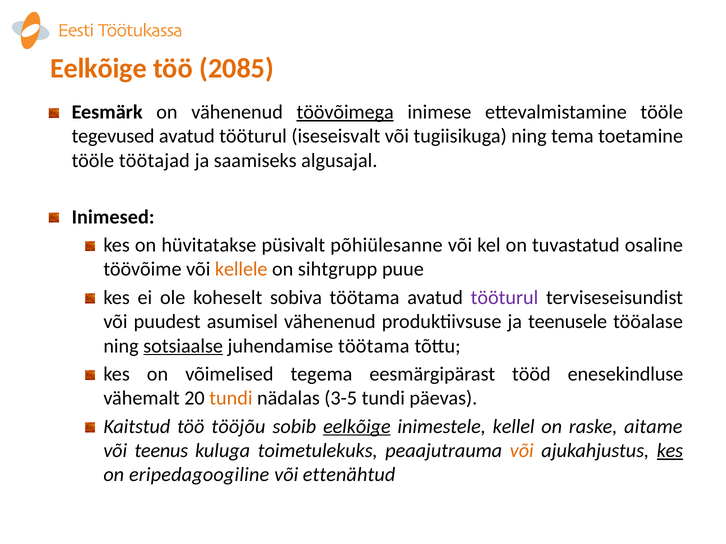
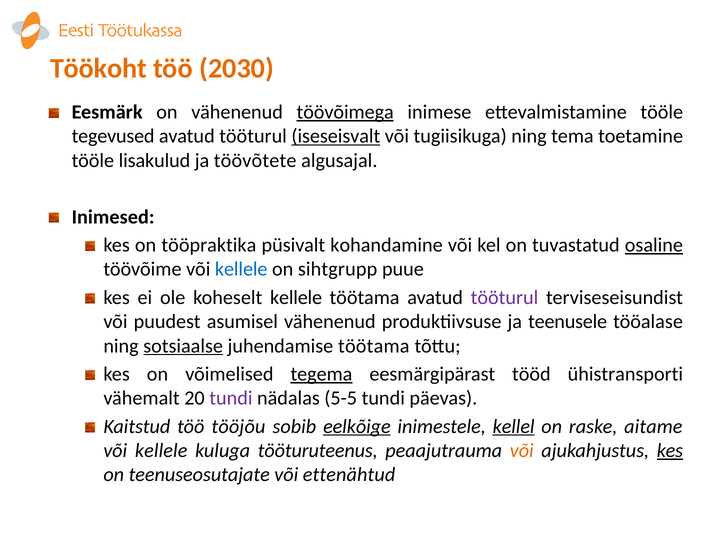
Eelkõige: Eelkõige -> Töökoht (98, 68)
2085: 2085 -> 2030 (237, 68)
iseseisvalt underline: none -> present (336, 136)
töötajad: töötajad -> lisakulud (154, 161)
saamiseks: saamiseks -> töövõtete (255, 161)
hüvitatakse: hüvitatakse -> tööpraktika (209, 245)
põhiülesanne: põhiülesanne -> kohandamine (387, 245)
osaline underline: none -> present (654, 245)
kellele colour: orange -> blue (241, 270)
koheselt sobiva: sobiva -> kellele (296, 298)
tegema underline: none -> present (321, 374)
enesekindluse: enesekindluse -> ühistransporti (625, 374)
tundi colour: orange -> purple (231, 399)
3-5: 3-5 -> 5-5 (341, 399)
kellel underline: none -> present (514, 427)
teenus: teenus -> kellele (161, 451)
toimetulekuks: toimetulekuks -> tööturuteenus (318, 451)
eripedagoogiline: eripedagoogiline -> teenuseosutajate (199, 475)
